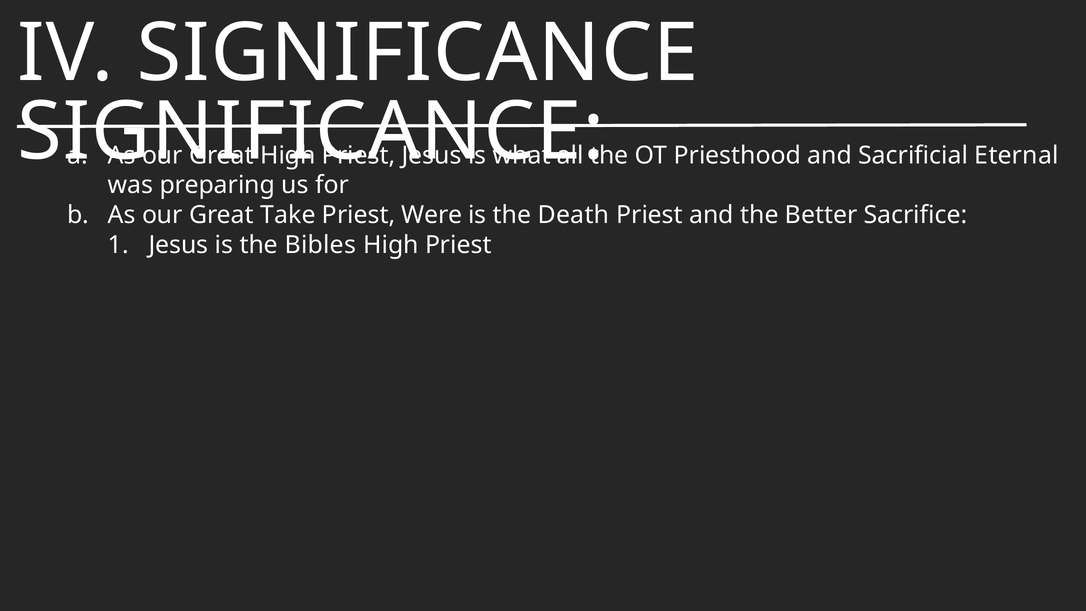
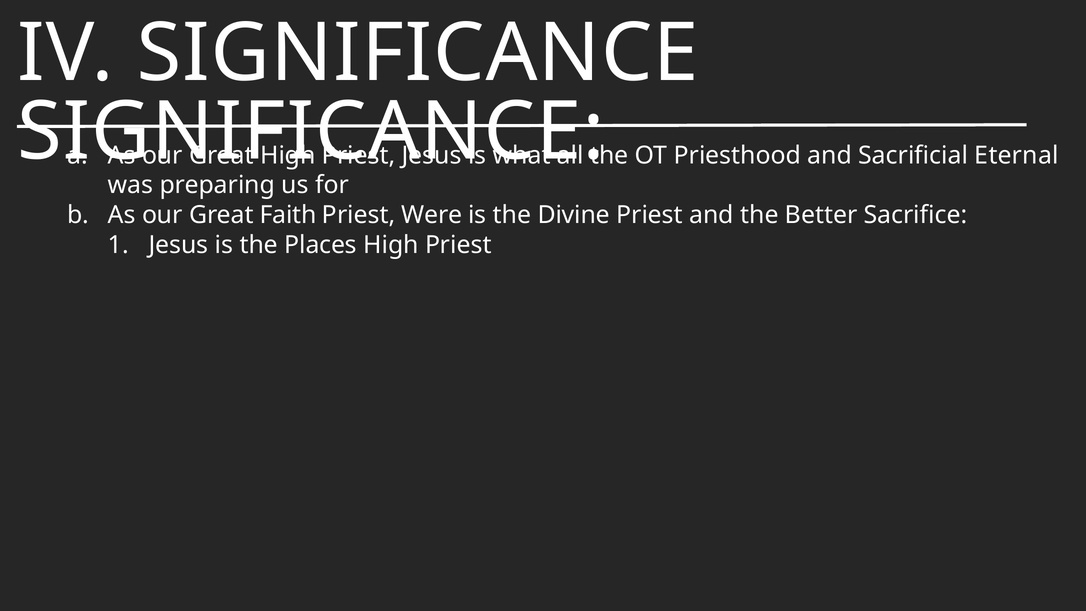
Take: Take -> Faith (288, 215)
Death: Death -> Divine (574, 215)
Bibles: Bibles -> Places (321, 245)
